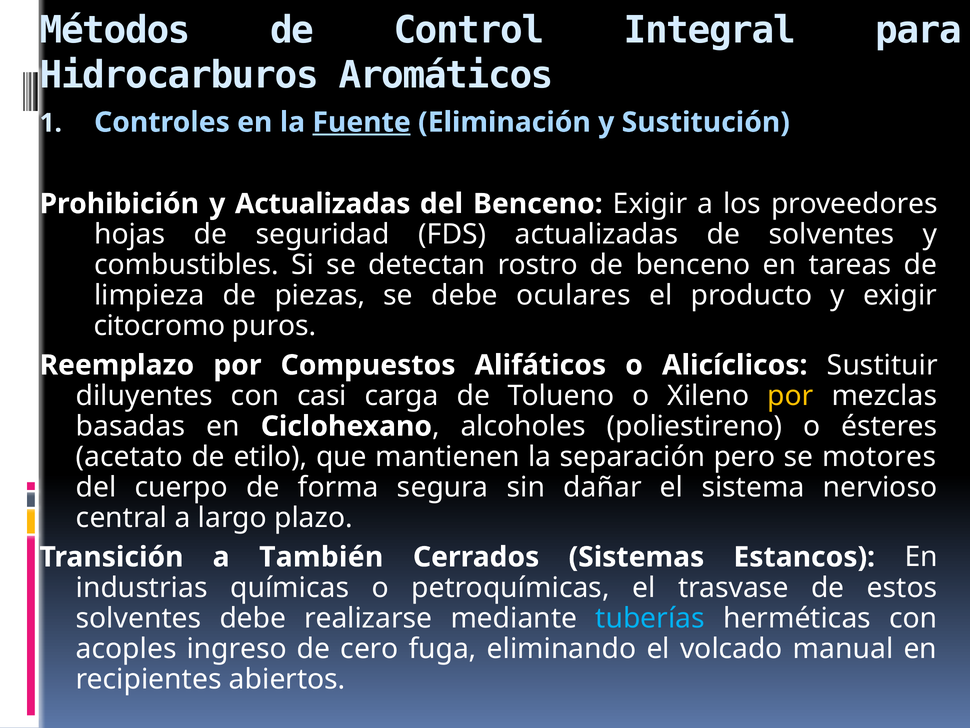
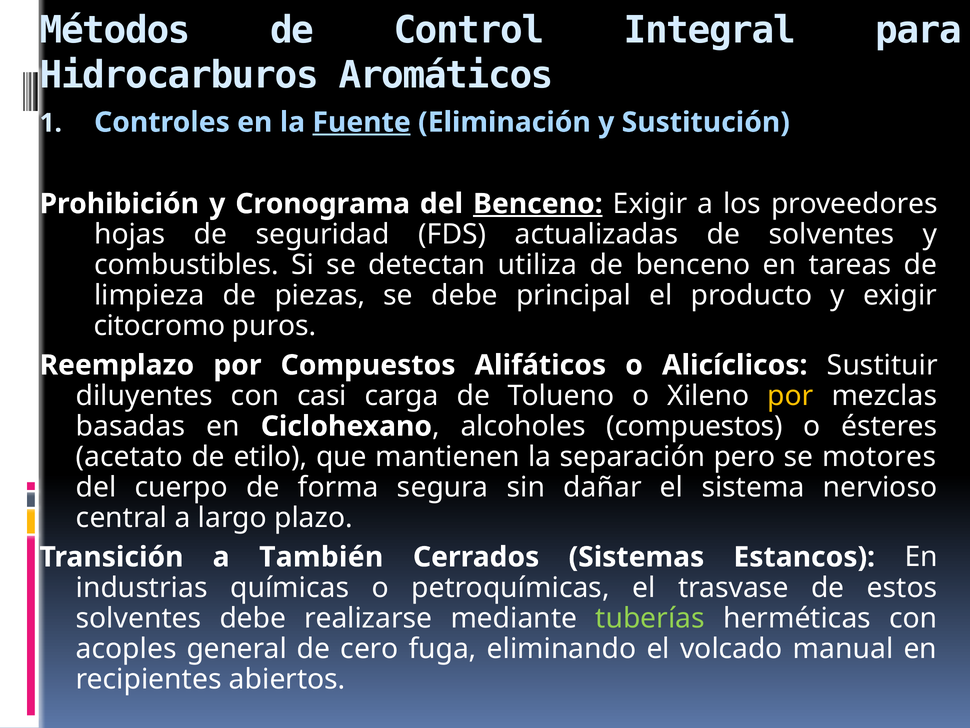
y Actualizadas: Actualizadas -> Cronograma (323, 204)
Benceno underline: none -> present (538, 204)
rostro: rostro -> utiliza (537, 265)
oculares: oculares -> principal (574, 295)
alcoholes poliestireno: poliestireno -> compuestos (695, 426)
tuberías colour: light blue -> light green (650, 618)
ingreso: ingreso -> general (237, 648)
